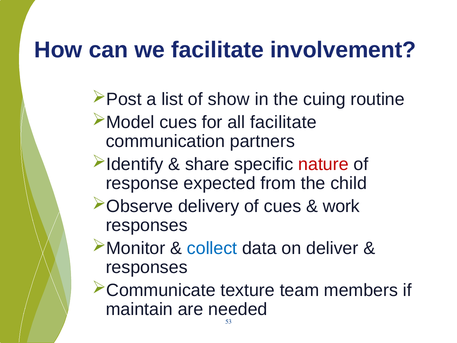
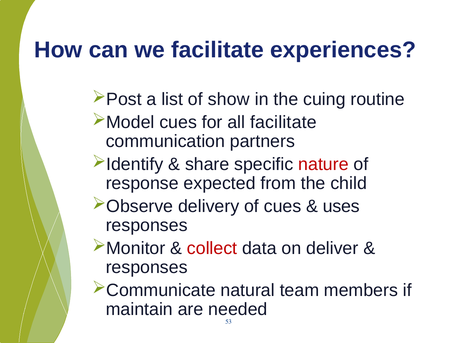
involvement: involvement -> experiences (343, 50)
work: work -> uses (341, 206)
collect colour: blue -> red (212, 248)
texture: texture -> natural (248, 290)
